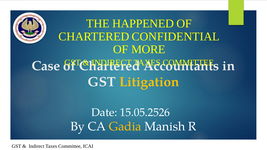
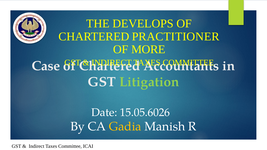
HAPPENED: HAPPENED -> DEVELOPS (143, 24)
CONFIDENTIAL: CONFIDENTIAL -> PRACTITIONER (176, 37)
Litigation colour: yellow -> light green (149, 82)
15.05.2526: 15.05.2526 -> 15.05.6026 (145, 113)
